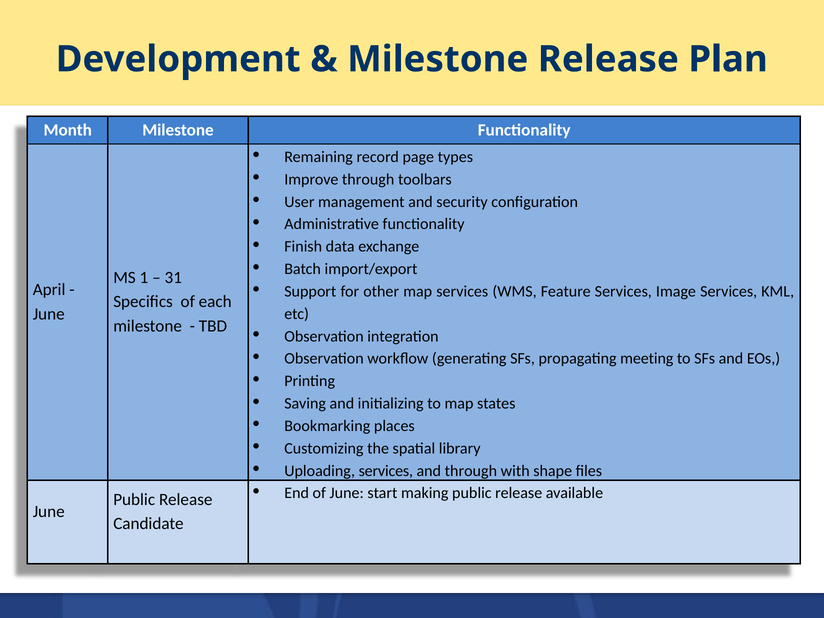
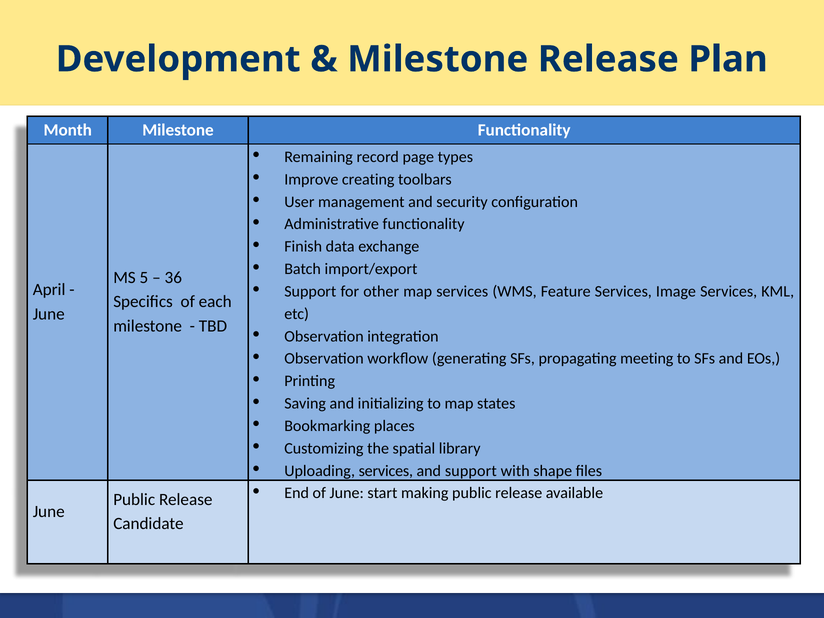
Improve through: through -> creating (368, 179)
1: 1 -> 5 (144, 278)
31: 31 -> 36 (173, 278)
and through: through -> support (471, 471)
